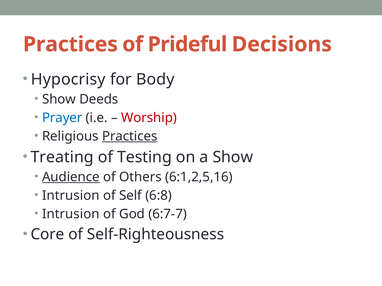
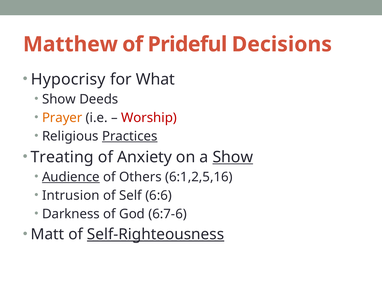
Practices: Practices -> Matthew (70, 44)
Body: Body -> What (155, 79)
Prayer colour: blue -> orange (62, 118)
Testing: Testing -> Anxiety (145, 157)
Show underline: none -> present (233, 157)
6:8: 6:8 -> 6:6 (159, 196)
Intrusion: Intrusion -> Darkness (71, 214)
6:7-7: 6:7-7 -> 6:7-6 (168, 214)
Core: Core -> Matt (47, 235)
Self-Righteousness underline: none -> present (156, 235)
